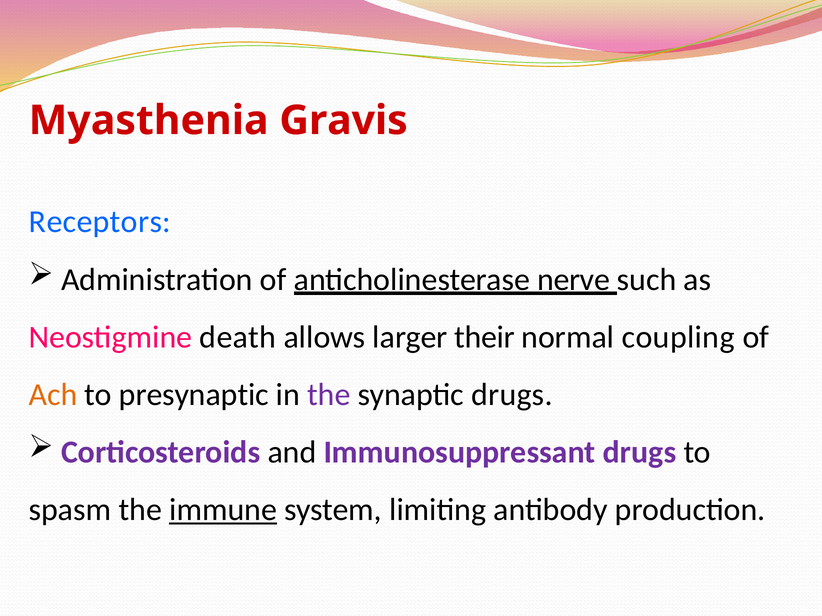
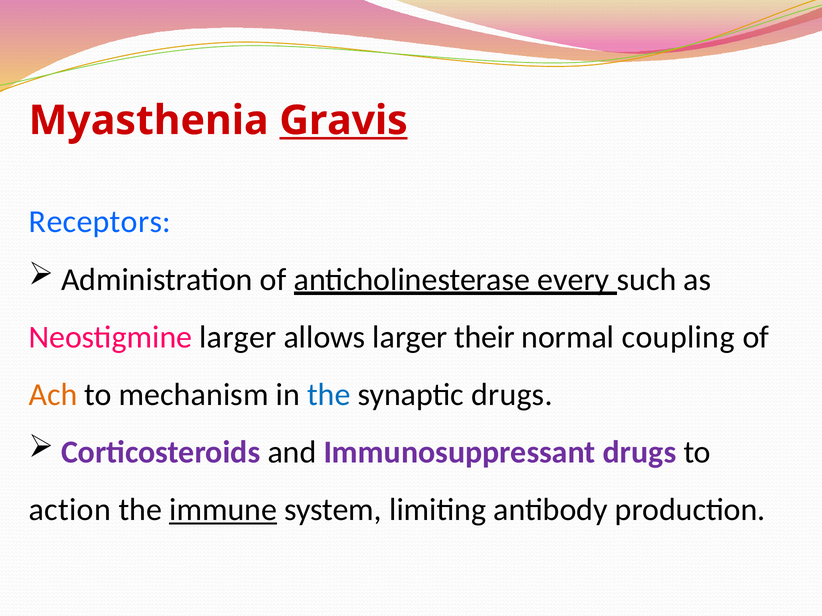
Gravis underline: none -> present (344, 121)
nerve: nerve -> every (573, 280)
Neostigmine death: death -> larger (238, 337)
presynaptic: presynaptic -> mechanism (194, 395)
the colour: purple -> blue (329, 395)
spasm: spasm -> action (70, 510)
